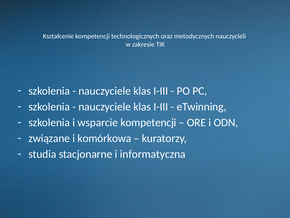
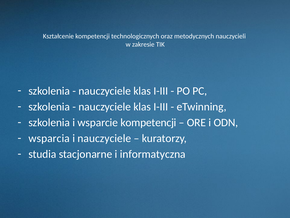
związane: związane -> wsparcia (49, 138)
i komórkowa: komórkowa -> nauczyciele (104, 138)
